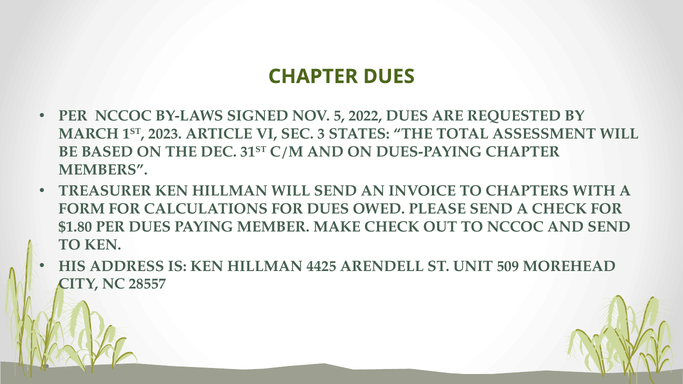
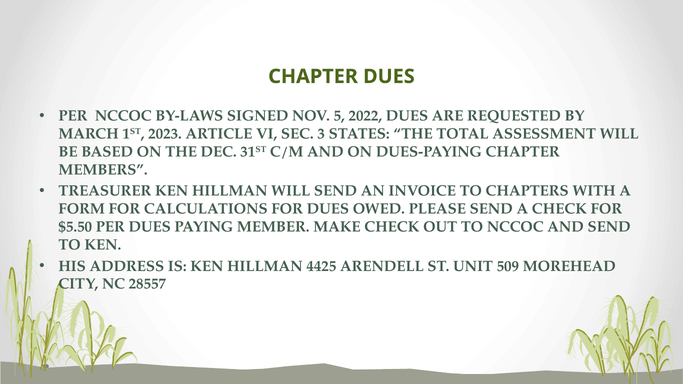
$1.80: $1.80 -> $5.50 (75, 227)
